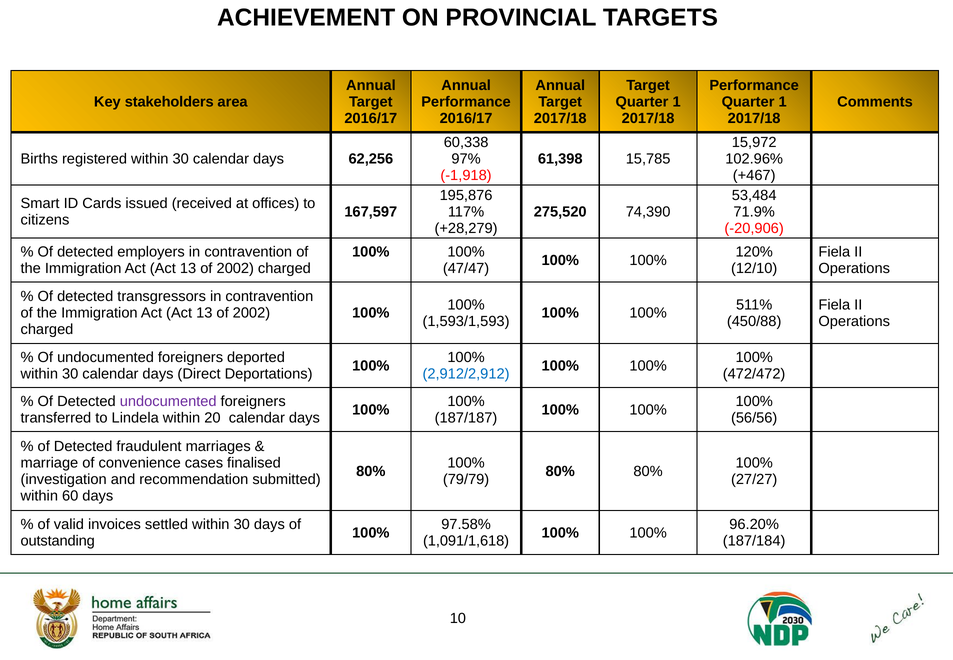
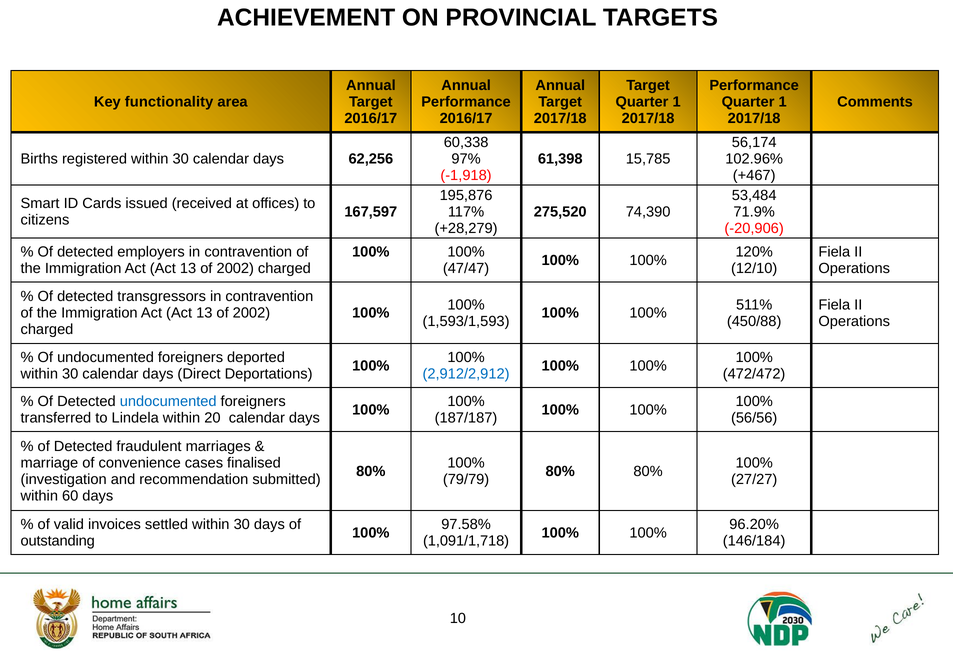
stakeholders: stakeholders -> functionality (169, 102)
15,972: 15,972 -> 56,174 (754, 142)
undocumented colour: purple -> blue (168, 401)
1,091/1,618: 1,091/1,618 -> 1,091/1,718 (466, 541)
187/184: 187/184 -> 146/184 (754, 541)
